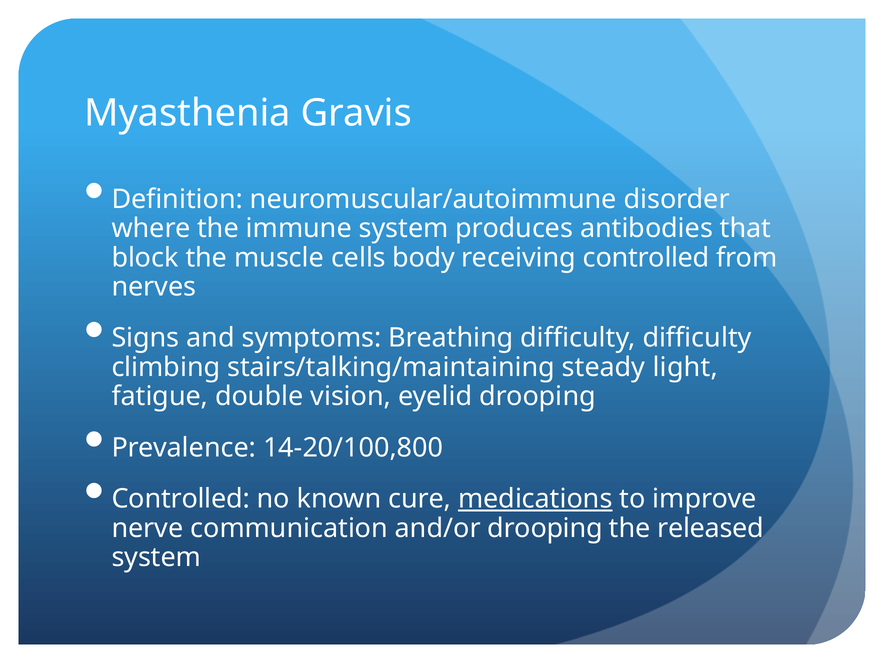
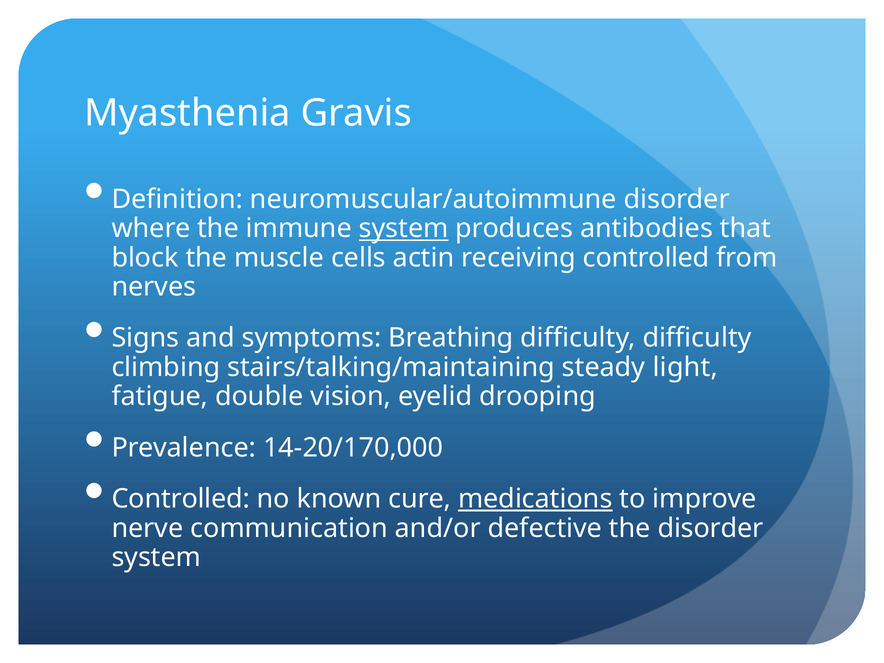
system underline: none -> present (404, 228)
body: body -> actin (424, 258)
14-20/100,800: 14-20/100,800 -> 14-20/170,000 (353, 448)
and/or drooping: drooping -> defective (545, 528)
the released: released -> disorder (711, 528)
